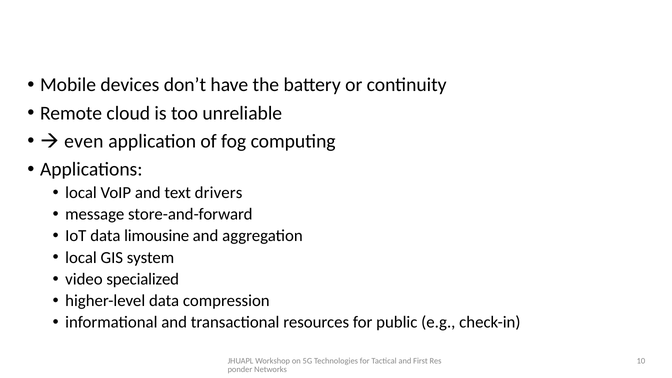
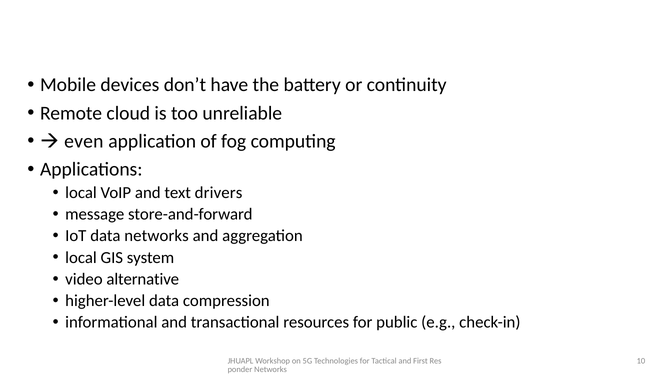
data limousine: limousine -> networks (157, 236)
specialized: specialized -> alternative (143, 279)
